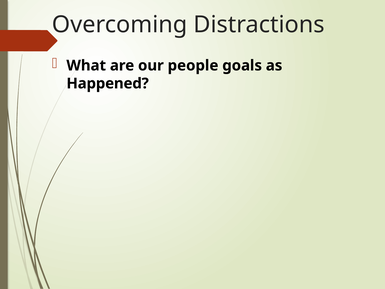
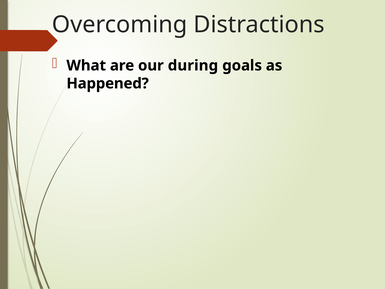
people: people -> during (193, 65)
